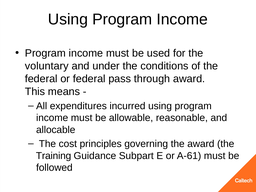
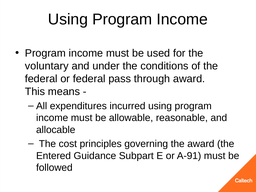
Training: Training -> Entered (54, 156)
A-61: A-61 -> A-91 (189, 156)
